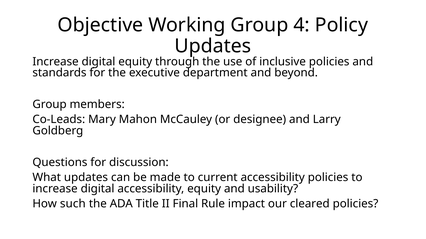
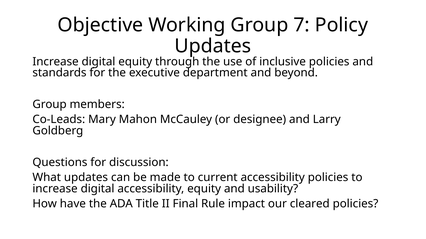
4: 4 -> 7 (302, 25)
such: such -> have (73, 204)
